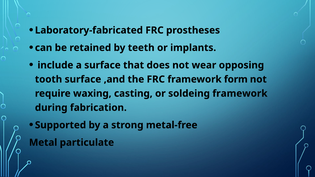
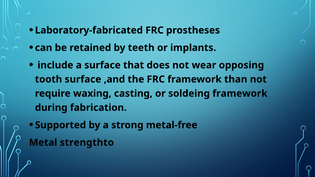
form: form -> than (236, 79)
particulate: particulate -> strengthto (87, 143)
